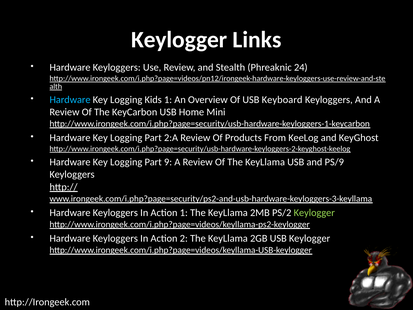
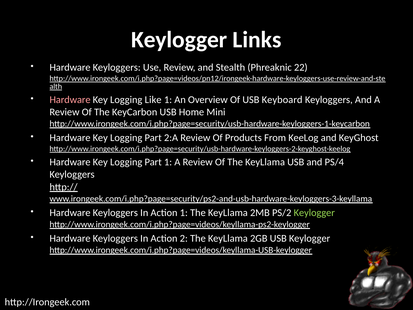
24: 24 -> 22 (301, 67)
Hardware colour: light blue -> pink (70, 100)
Kids: Kids -> Like (153, 100)
Part 9: 9 -> 1 (168, 162)
PS/9: PS/9 -> PS/4 (334, 162)
